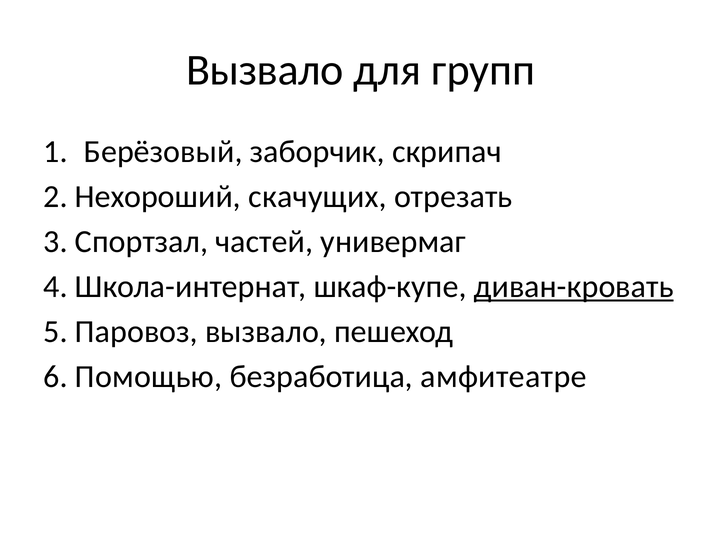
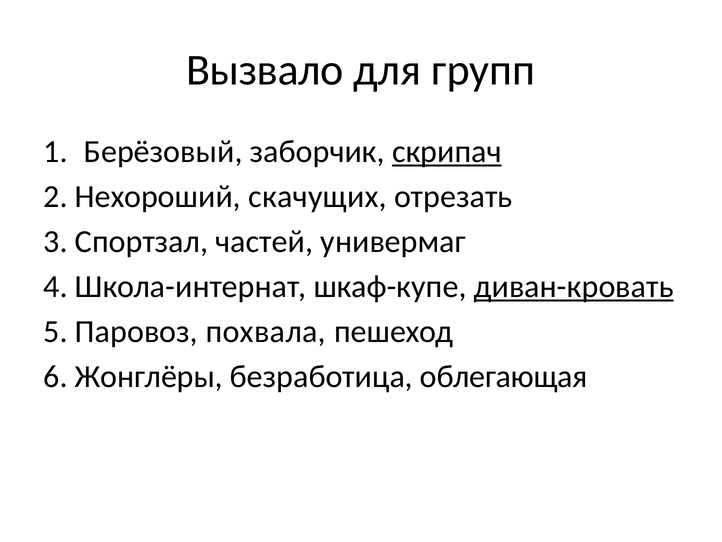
скрипач underline: none -> present (447, 151)
Паровоз вызвало: вызвало -> похвала (266, 331)
Помощью: Помощью -> Жонглёры (149, 376)
амфитеатре: амфитеатре -> облегающая (504, 376)
